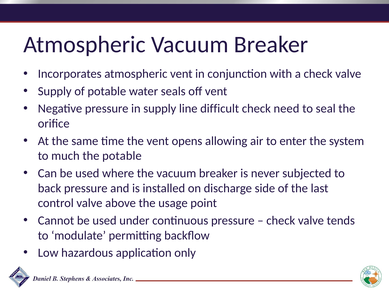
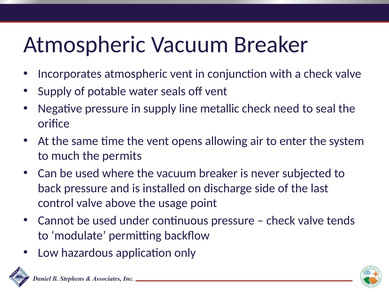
difficult: difficult -> metallic (220, 109)
the potable: potable -> permits (122, 156)
